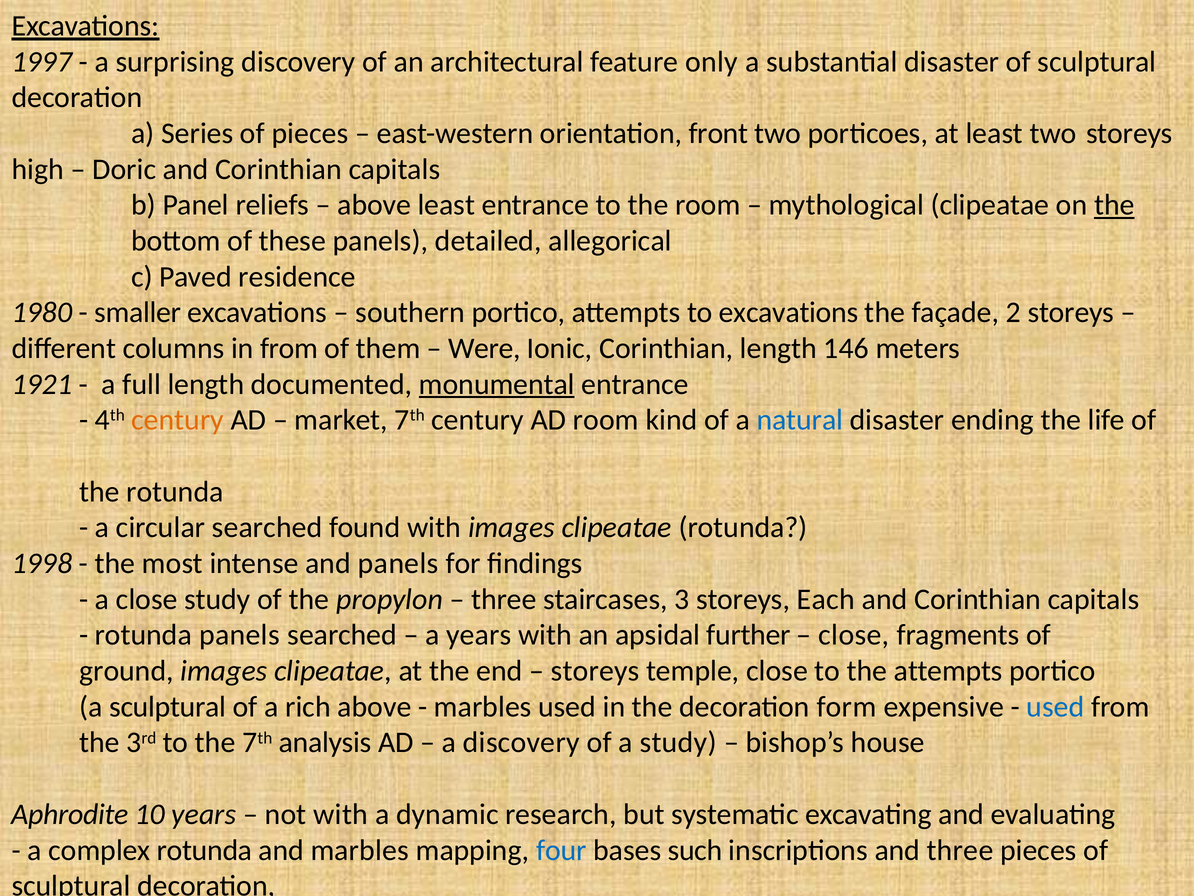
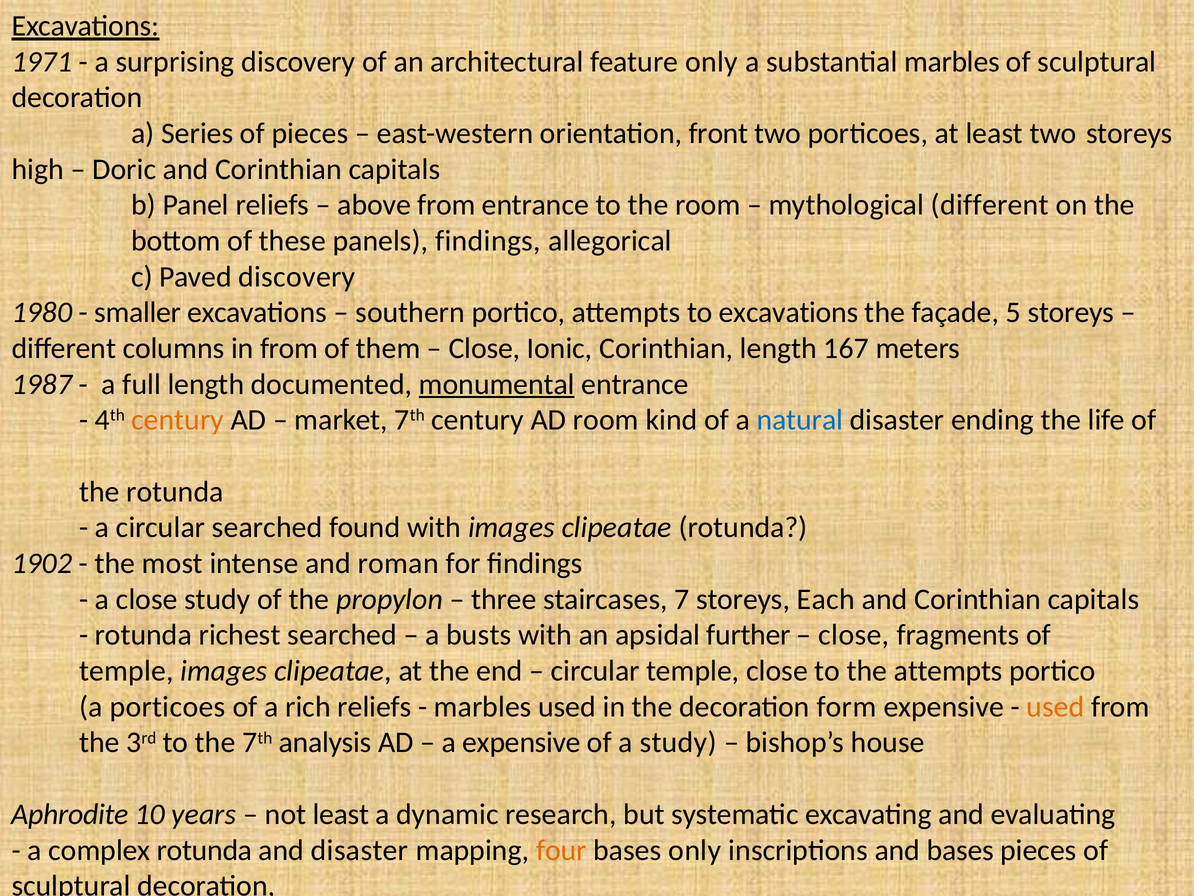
1997: 1997 -> 1971 (42, 62)
substantial disaster: disaster -> marbles (952, 62)
above least: least -> from (446, 205)
mythological clipeatae: clipeatae -> different (990, 205)
the underline: present -> none (1114, 205)
panels detailed: detailed -> findings (488, 241)
Paved residence: residence -> discovery (297, 277)
2: 2 -> 5 (1013, 312)
Were: Were -> Close (484, 348)
146: 146 -> 167 (846, 348)
1921: 1921 -> 1987 (42, 384)
1998: 1998 -> 1902 (42, 563)
and panels: panels -> roman (398, 563)
3: 3 -> 7 (682, 599)
rotunda panels: panels -> richest (240, 635)
a years: years -> busts (479, 635)
ground: ground -> temple (126, 671)
storeys: storeys -> circular (595, 671)
a sculptural: sculptural -> porticoes (167, 706)
rich above: above -> reliefs (374, 706)
used colour: blue -> orange (1055, 706)
a discovery: discovery -> expensive (522, 742)
not with: with -> least (341, 814)
and marbles: marbles -> disaster (360, 850)
four colour: blue -> orange (561, 850)
bases such: such -> only (695, 850)
and three: three -> bases (960, 850)
